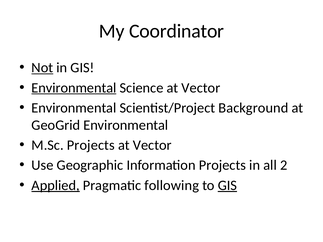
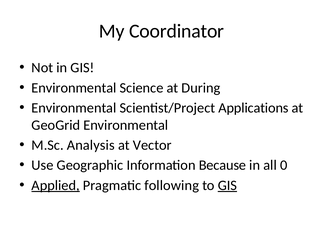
Not underline: present -> none (42, 68)
Environmental underline: present -> none (74, 88)
Science at Vector: Vector -> During (201, 88)
Background: Background -> Applications (253, 108)
M.Sc Projects: Projects -> Analysis (91, 145)
Information Projects: Projects -> Because (222, 165)
2: 2 -> 0 (284, 165)
